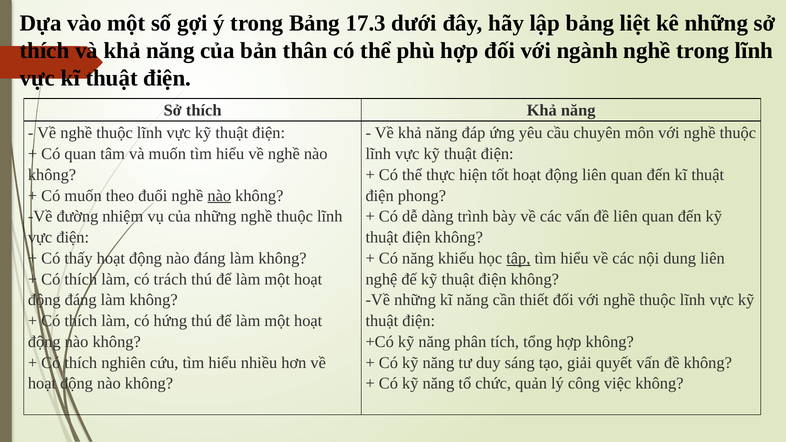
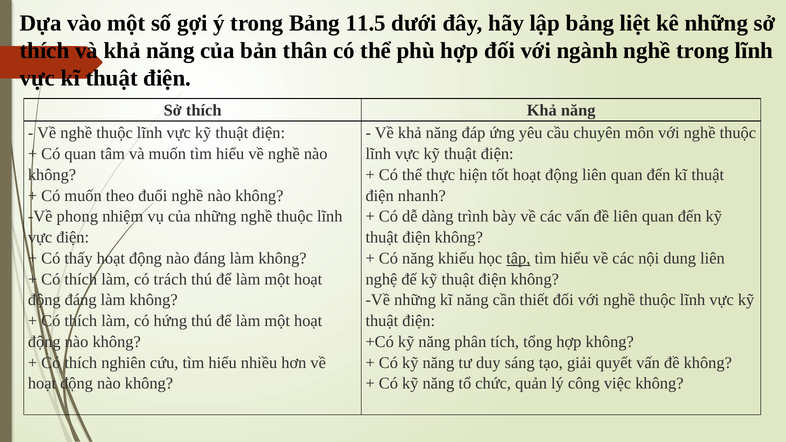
17.3: 17.3 -> 11.5 (366, 23)
nào underline: present -> none (219, 196)
phong: phong -> nhanh (422, 196)
đường: đường -> phong (77, 217)
